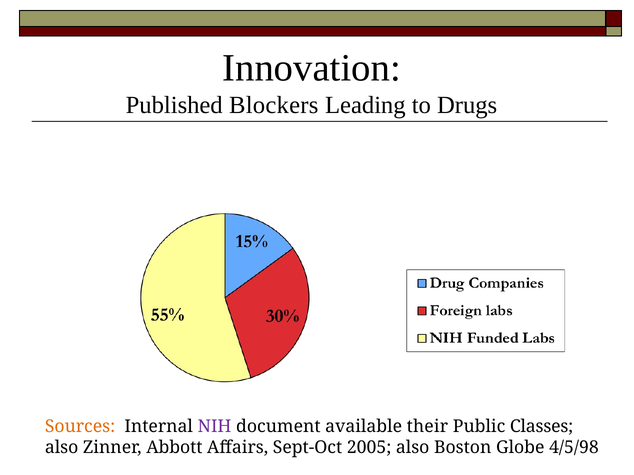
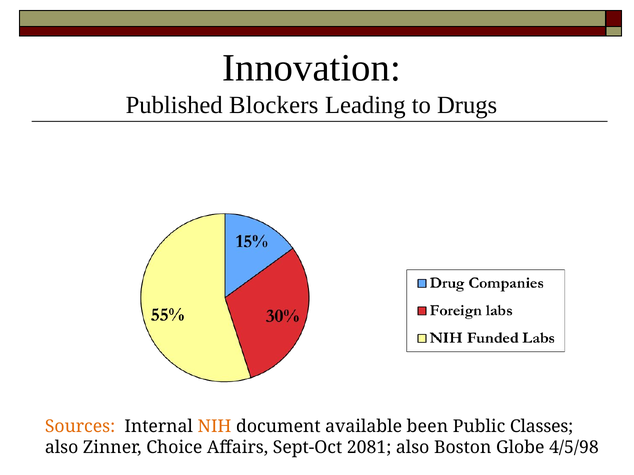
NIH colour: purple -> orange (215, 427)
their: their -> been (427, 427)
Abbott: Abbott -> Choice (174, 448)
2005: 2005 -> 2081 (369, 448)
